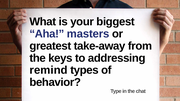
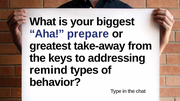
masters: masters -> prepare (88, 34)
